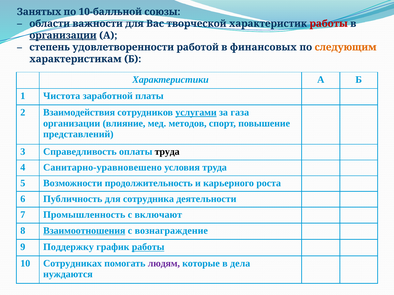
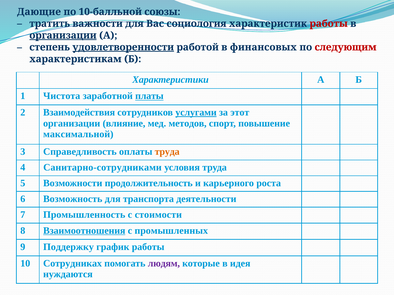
Занятых: Занятых -> Дающие (39, 12)
области: области -> тратить (50, 24)
творческой: творческой -> социология (197, 24)
удовлетворенности underline: none -> present (123, 47)
следующим colour: orange -> red (346, 47)
платы underline: none -> present (149, 96)
газа: газа -> этот (240, 113)
представлений: представлений -> максимальной (78, 134)
труда colour: black -> orange (167, 152)
Санитарно-уравновешено: Санитарно-уравновешено -> Санитарно-сотрудниками (102, 168)
Публичность: Публичность -> Возможность (73, 199)
сотрудника: сотрудника -> транспорта (148, 199)
включают: включают -> стоимости (158, 215)
вознаграждение: вознаграждение -> промышленных (171, 231)
работы underline: present -> none (148, 247)
дела: дела -> идея (240, 264)
